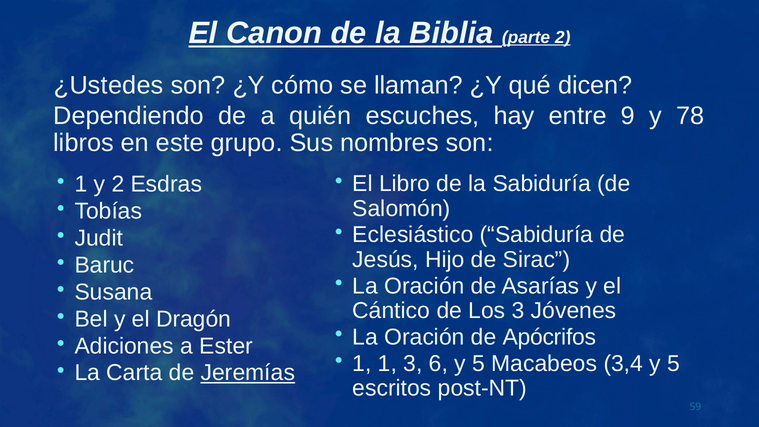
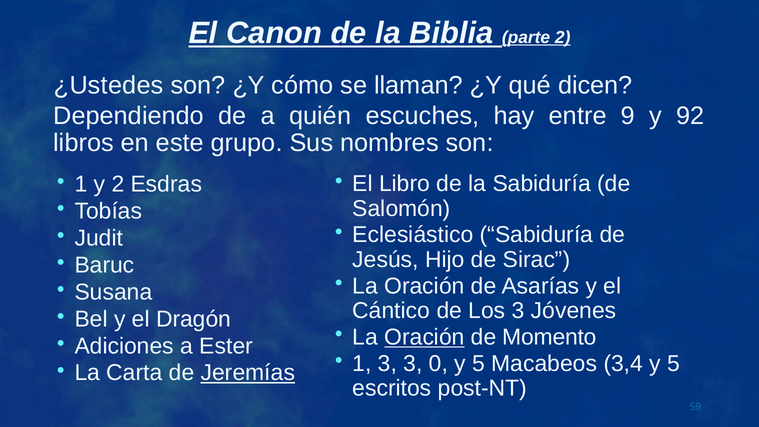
78: 78 -> 92 (690, 116)
Oración underline: none -> present (424, 337)
Apócrifos: Apócrifos -> Momento (549, 337)
1 1: 1 -> 3 (387, 363)
6: 6 -> 0 (438, 363)
